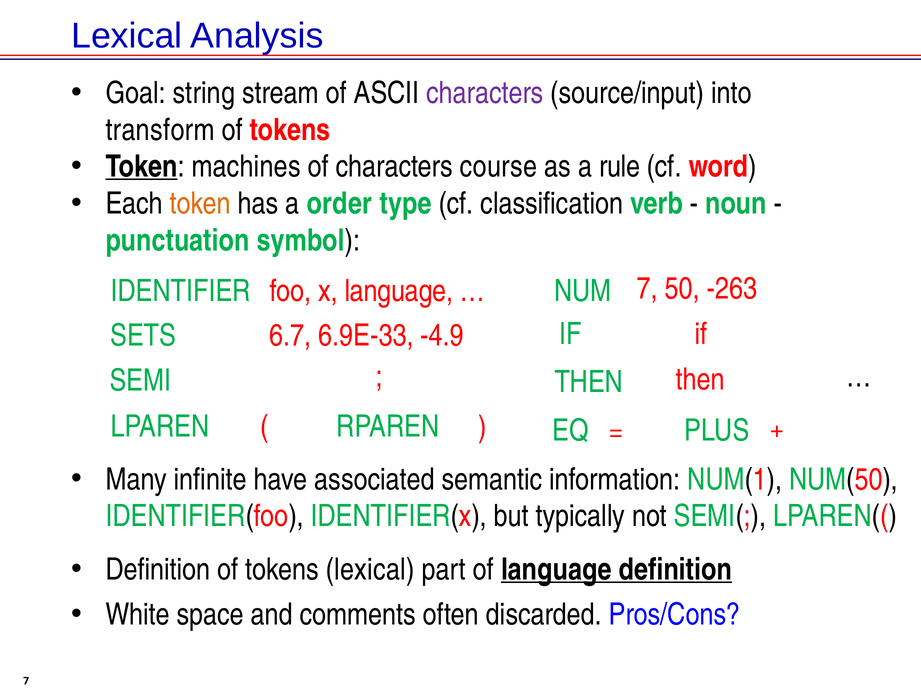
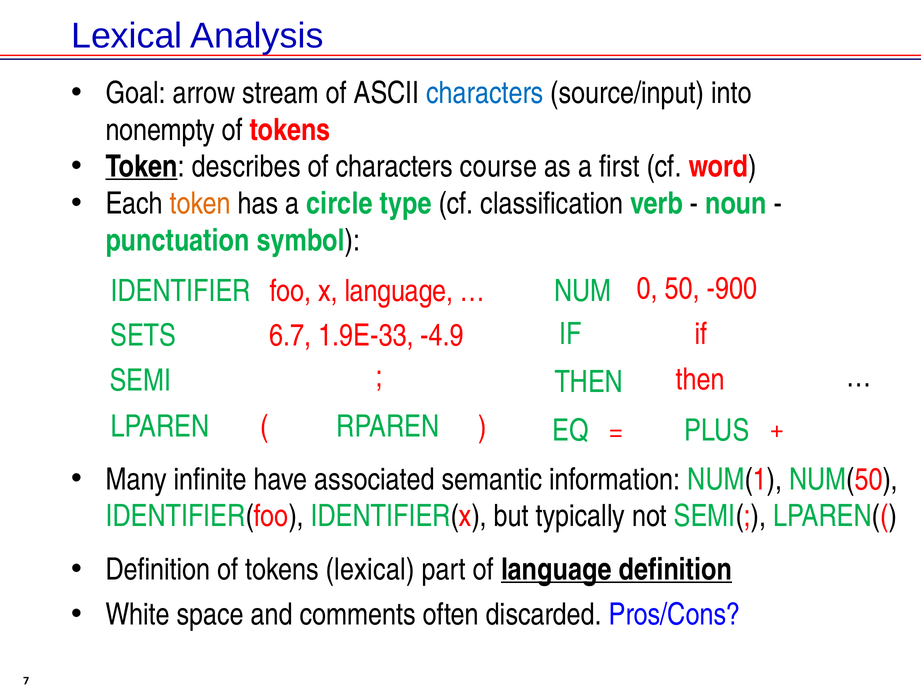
string: string -> arrow (204, 93)
characters colour: purple -> blue (485, 93)
transform: transform -> nonempty (160, 130)
machines: machines -> describes (246, 167)
rule: rule -> first (619, 167)
order: order -> circle (340, 204)
7: 7 -> 0 (647, 289)
-263: -263 -> -900 (732, 289)
6.9E-33: 6.9E-33 -> 1.9E-33 (366, 336)
